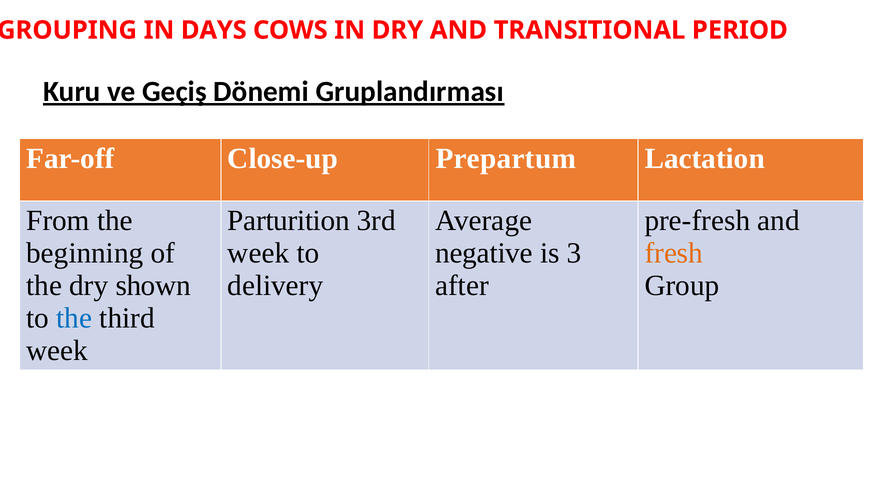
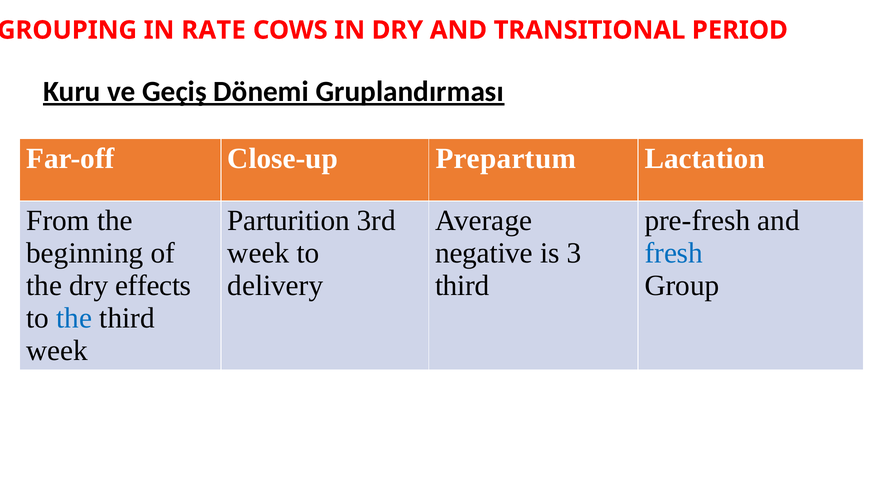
DAYS: DAYS -> RATE (214, 30)
fresh colour: orange -> blue (674, 253)
shown: shown -> effects (153, 286)
after: after -> third (462, 286)
